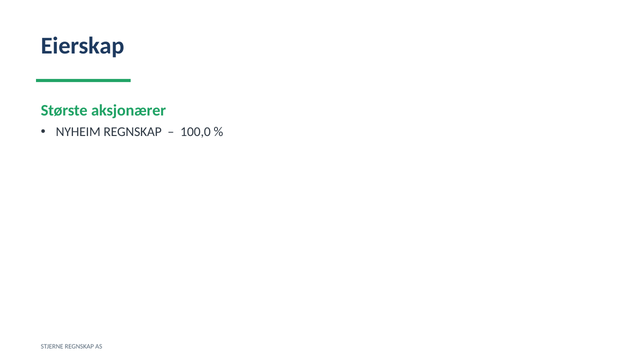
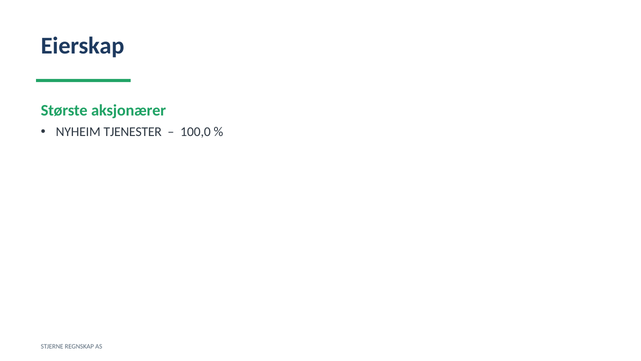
NYHEIM REGNSKAP: REGNSKAP -> TJENESTER (133, 132)
